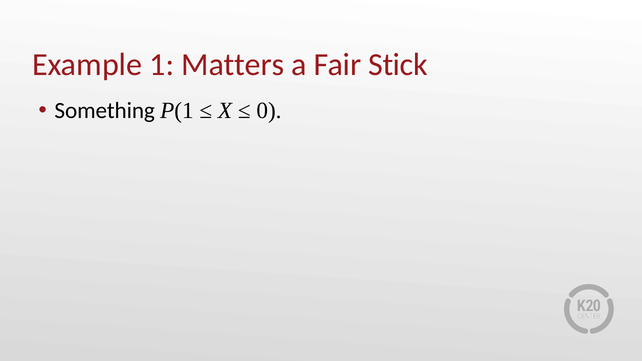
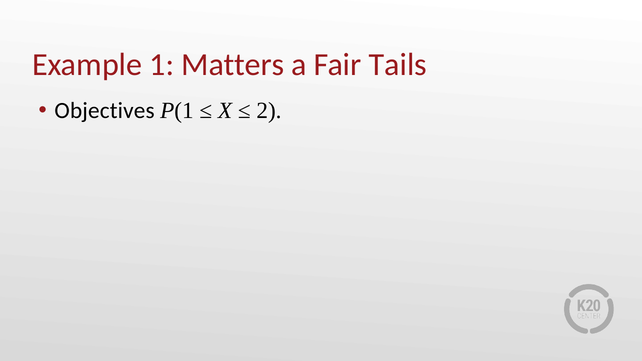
Stick: Stick -> Tails (398, 65)
Something: Something -> Objectives (105, 111)
0: 0 -> 2 (269, 111)
